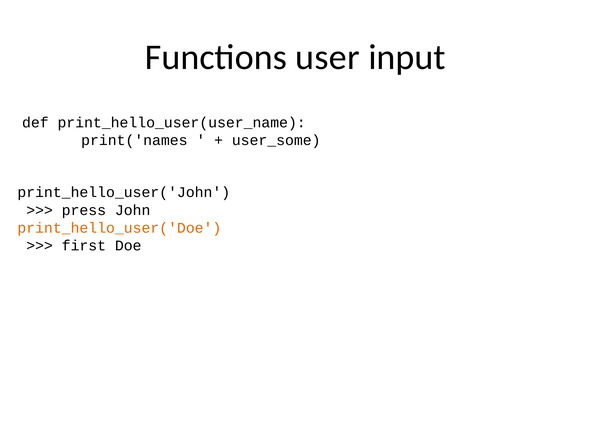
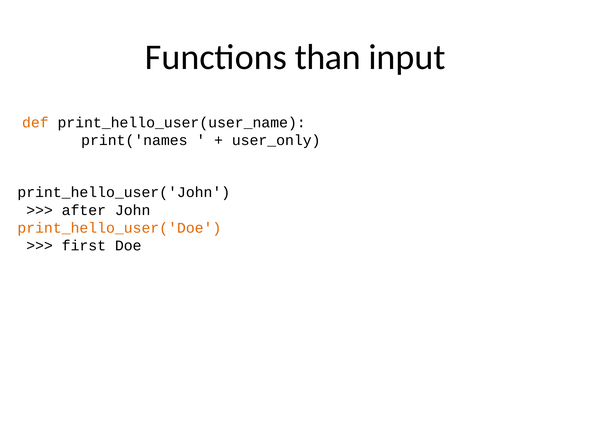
user: user -> than (328, 57)
def colour: black -> orange (35, 123)
user_some: user_some -> user_only (276, 140)
press: press -> after (84, 210)
